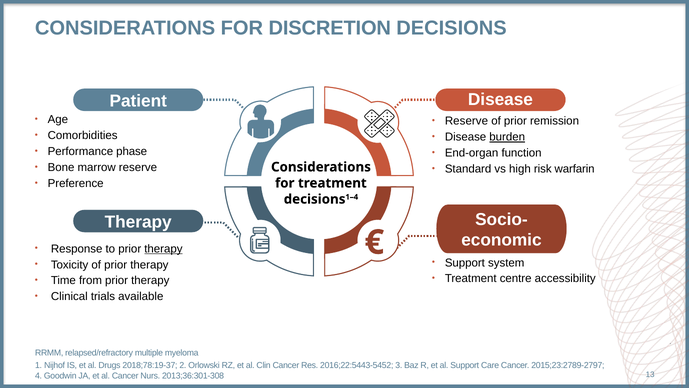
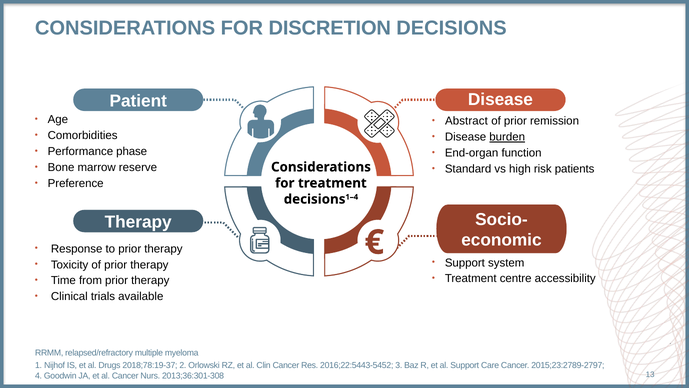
Reserve: Reserve -> Abstract (466, 121)
warfarin: warfarin -> patients (575, 169)
therapy underline: present -> none (163, 249)
